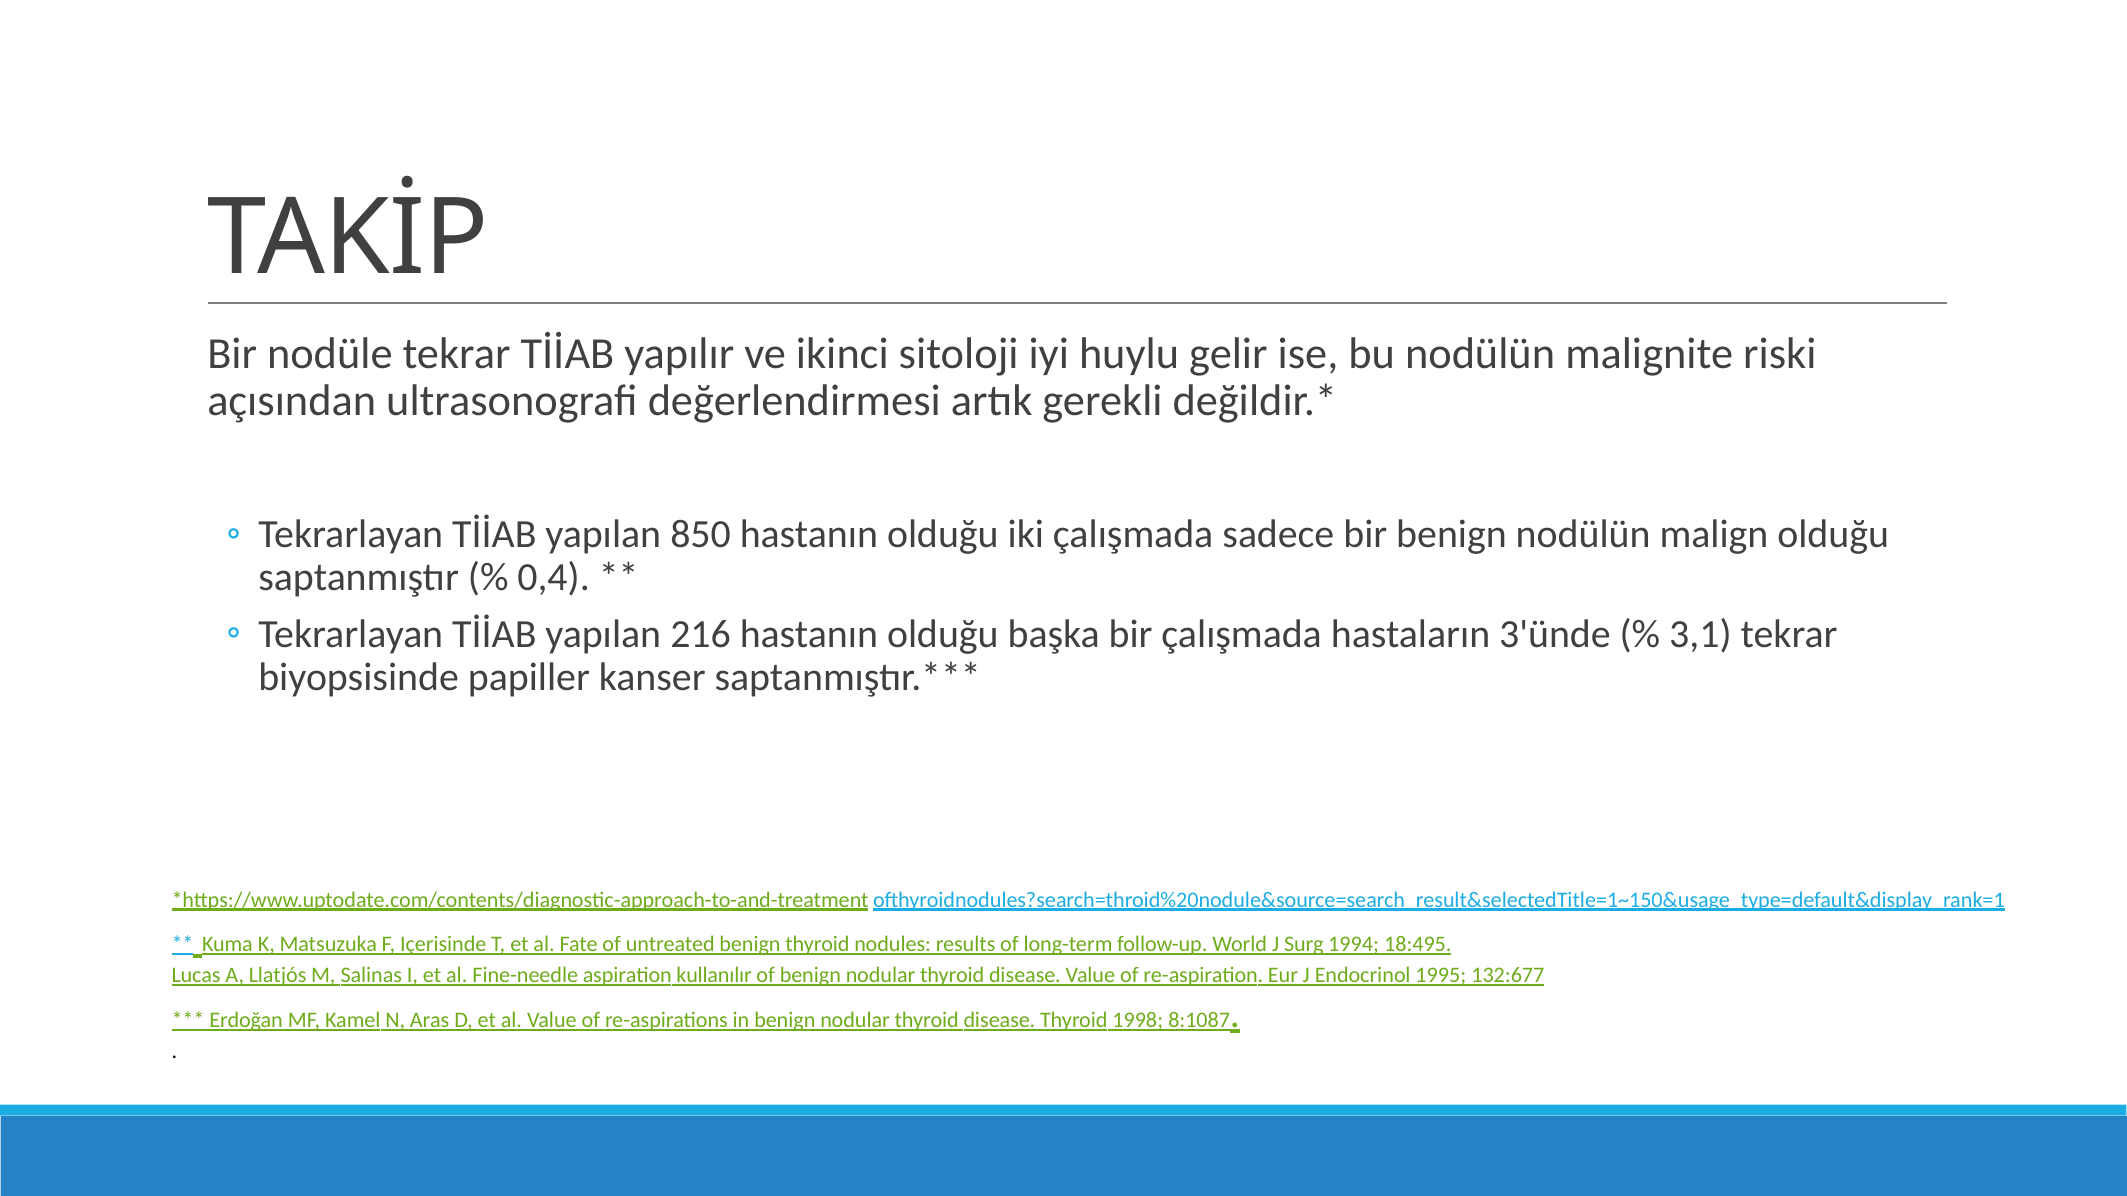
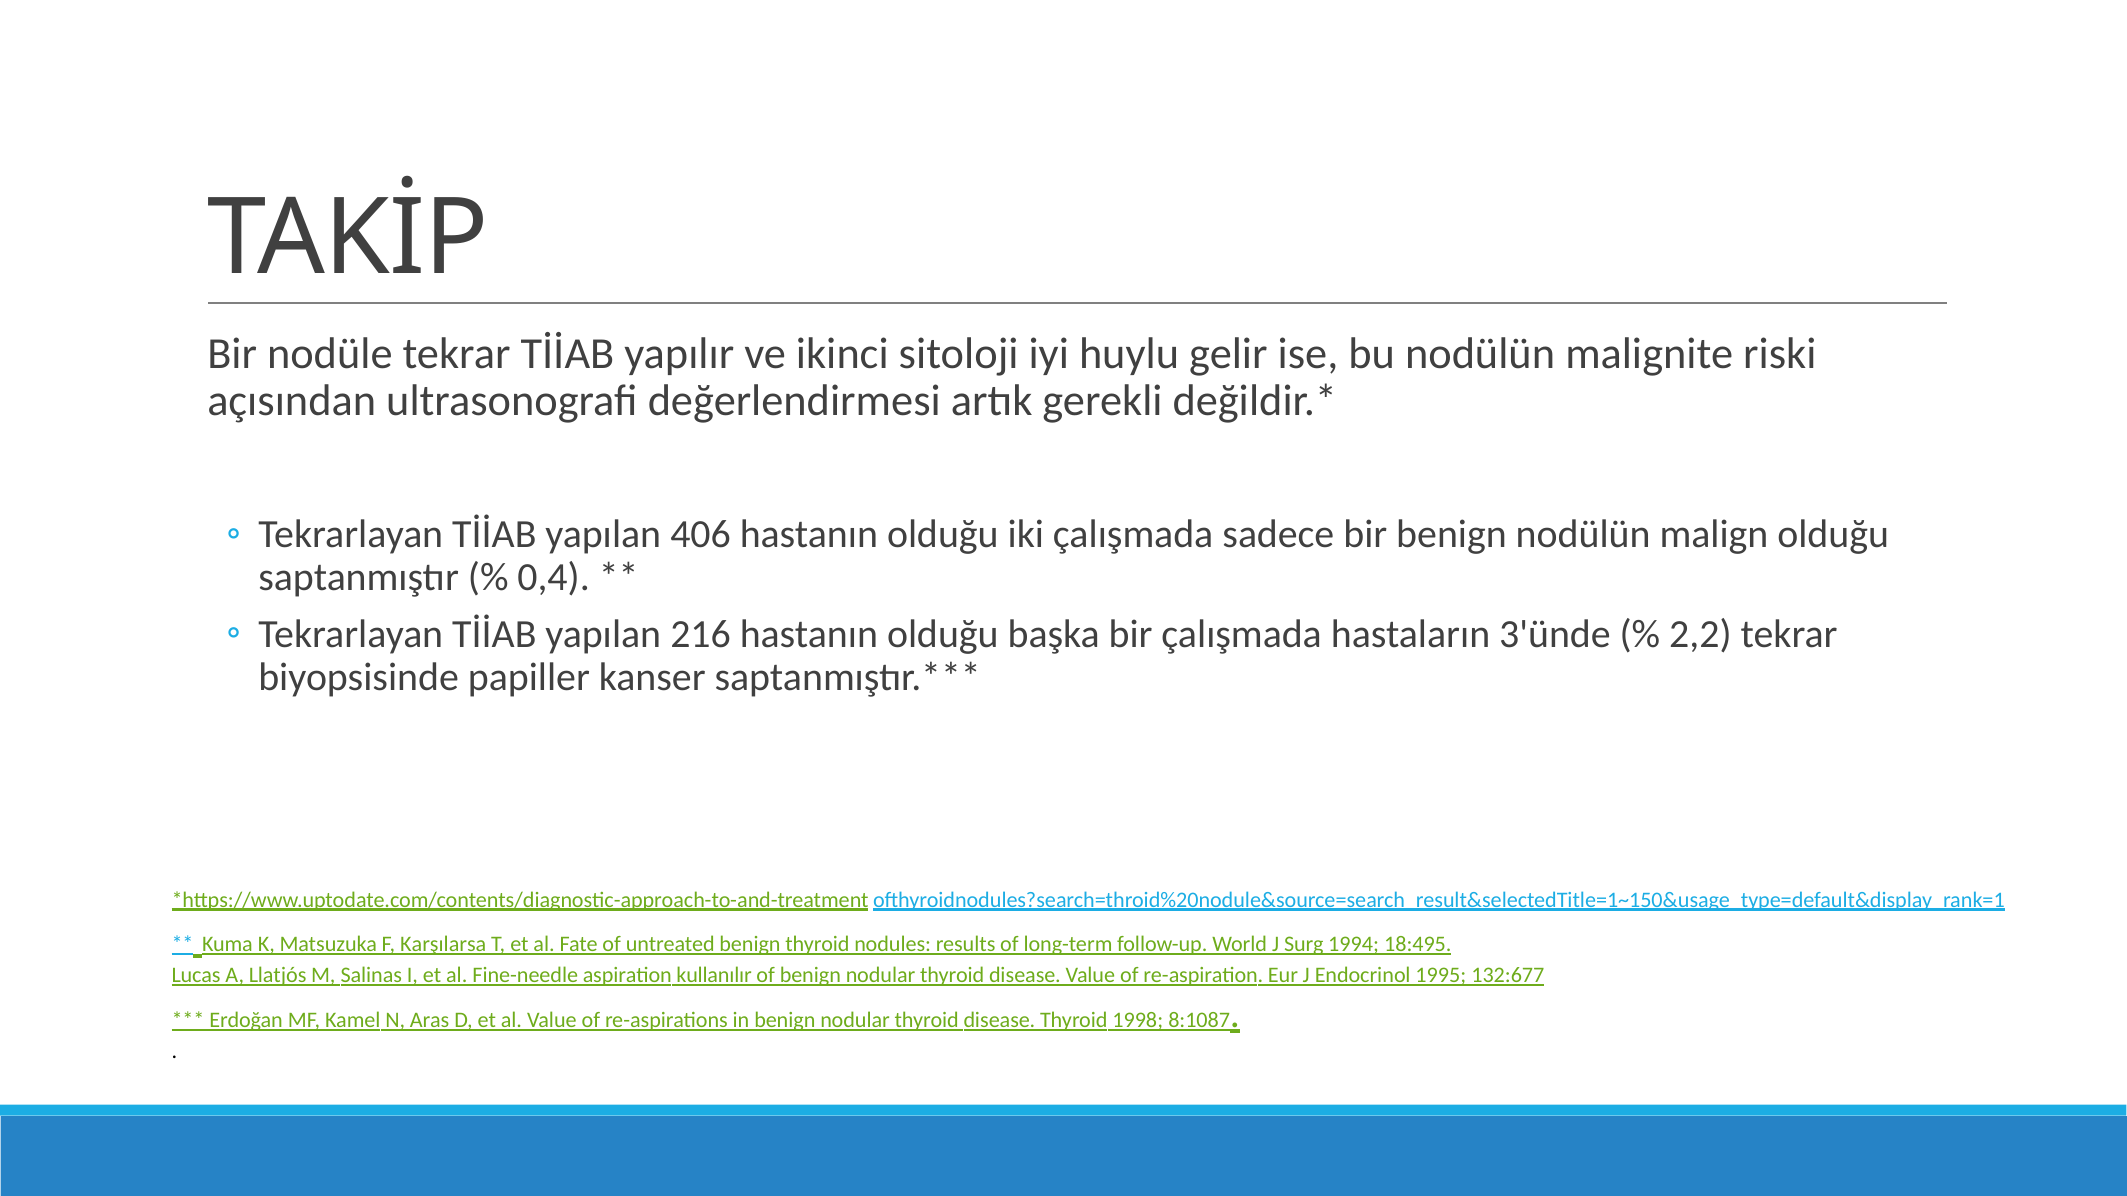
850: 850 -> 406 (701, 535)
3,1: 3,1 -> 2,2 (1700, 634)
Içerisinde: Içerisinde -> Karşılarsa (443, 945)
